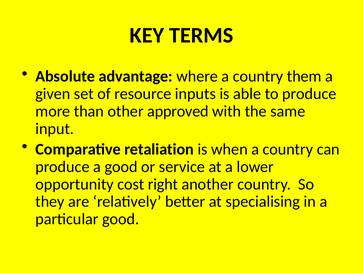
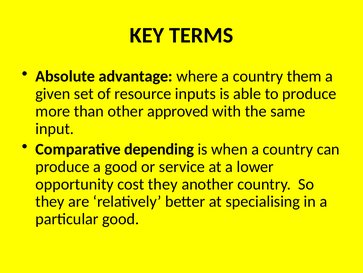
retaliation: retaliation -> depending (159, 149)
cost right: right -> they (163, 184)
